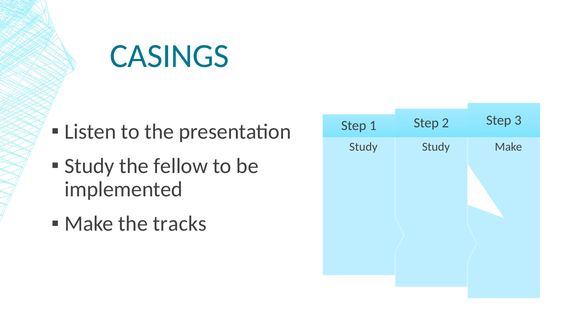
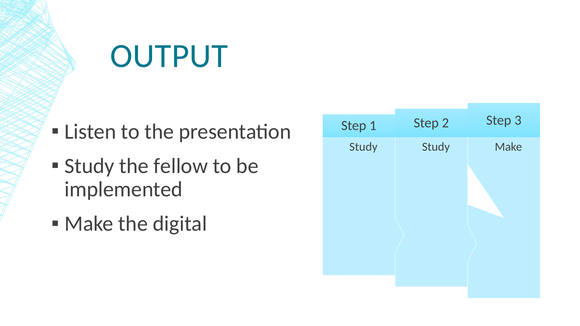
CASINGS: CASINGS -> OUTPUT (169, 56)
tracks: tracks -> digital (180, 224)
